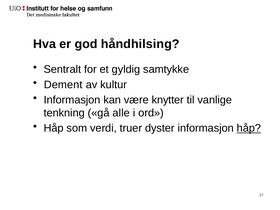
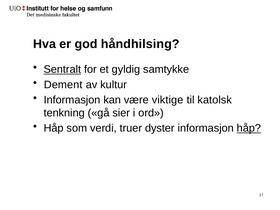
Sentralt underline: none -> present (62, 69)
knytter: knytter -> viktige (168, 100)
vanlige: vanlige -> katolsk (215, 100)
alle: alle -> sier (121, 113)
